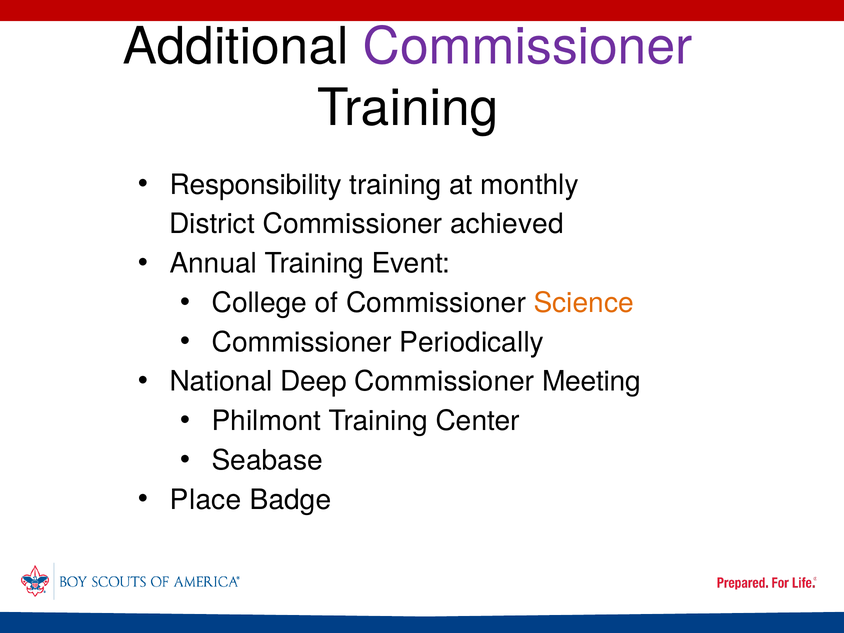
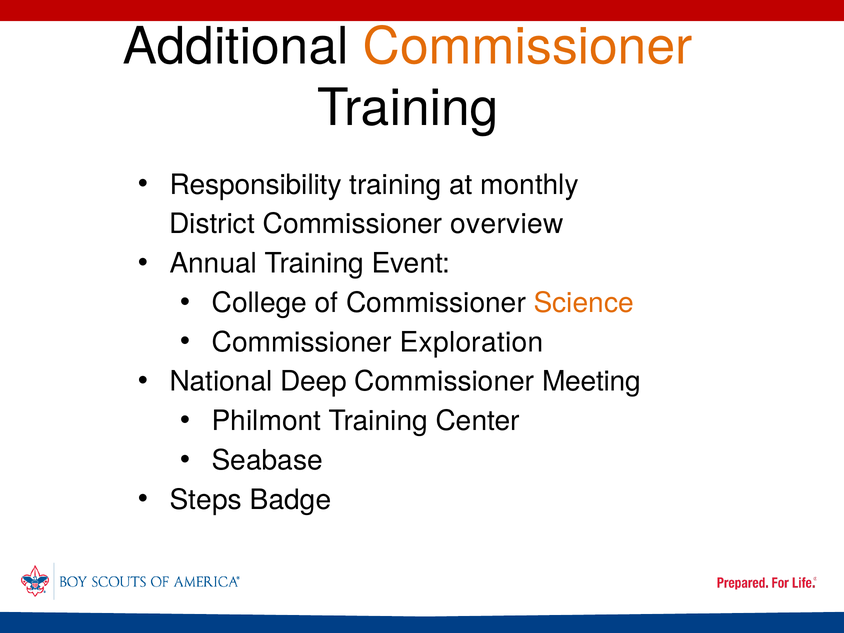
Commissioner colour: purple -> orange (528, 47)
achieved: achieved -> overview (507, 224)
Periodically: Periodically -> Exploration (471, 342)
Place: Place -> Steps (206, 500)
